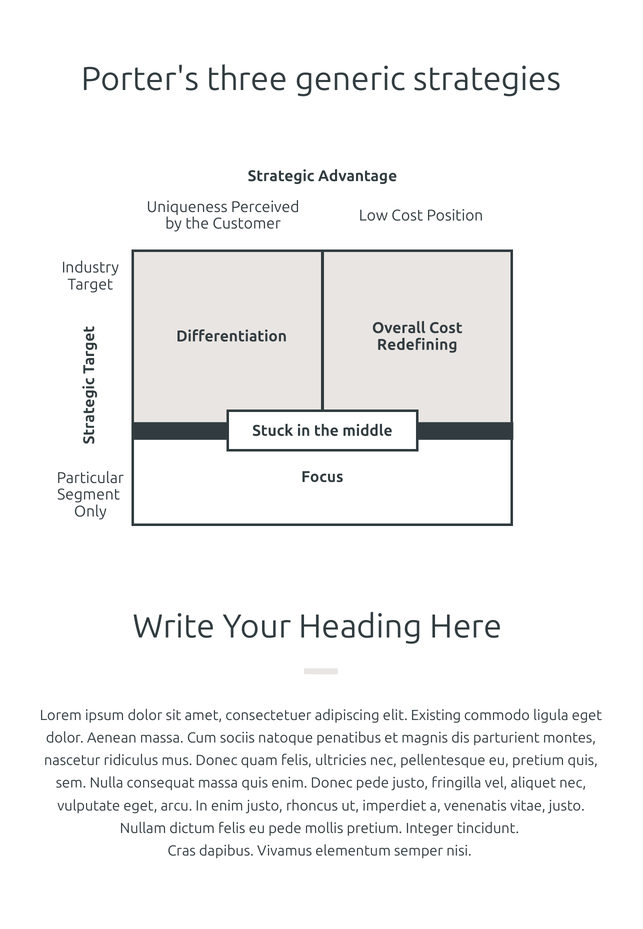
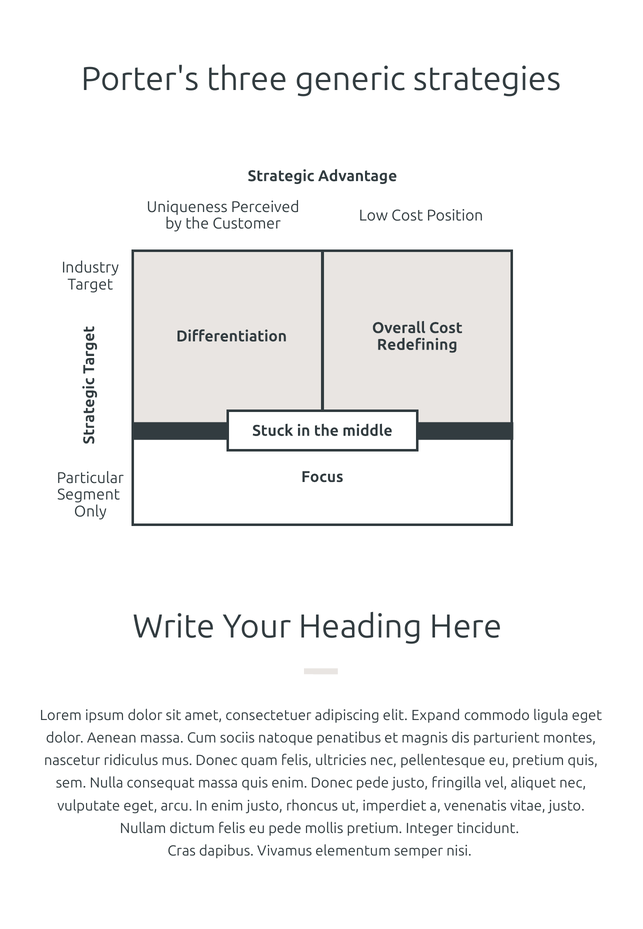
Existing: Existing -> Expand (436, 715)
